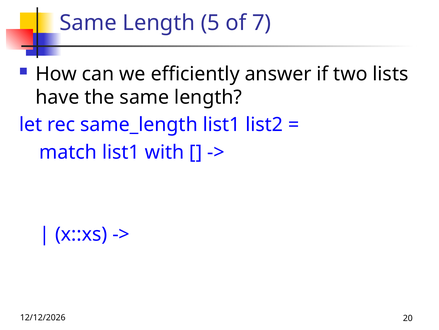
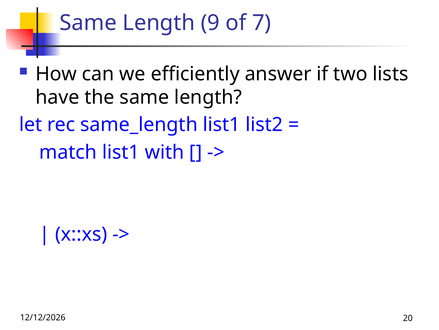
5: 5 -> 9 (210, 23)
